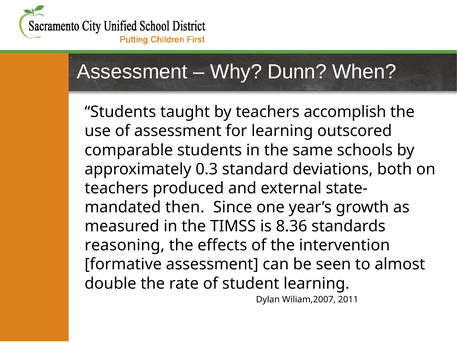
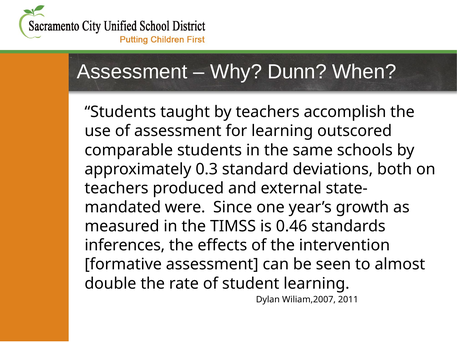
then: then -> were (185, 207)
8.36: 8.36 -> 0.46 (292, 226)
reasoning: reasoning -> inferences (125, 245)
